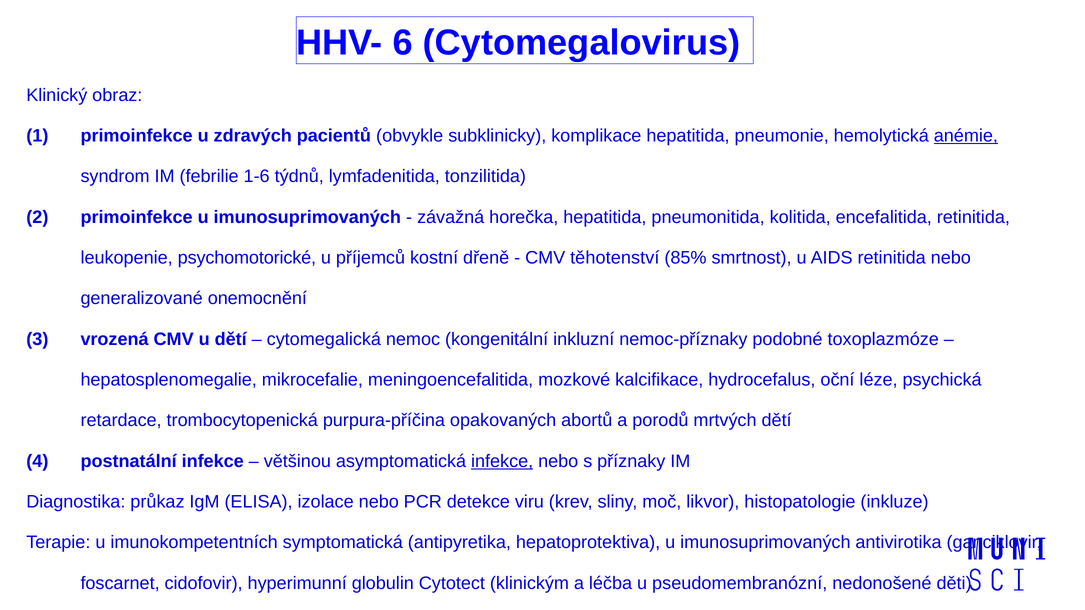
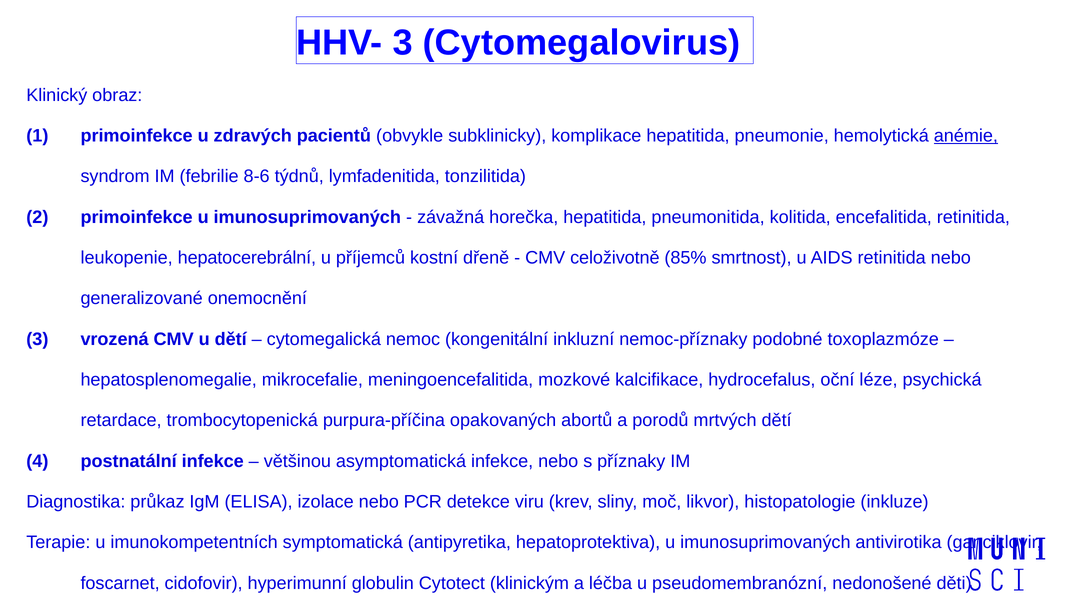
HHV- 6: 6 -> 3 (403, 43)
1-6: 1-6 -> 8-6 (257, 177)
psychomotorické: psychomotorické -> hepatocerebrální (247, 258)
těhotenství: těhotenství -> celoživotně (615, 258)
infekce underline: present -> none (502, 461)
